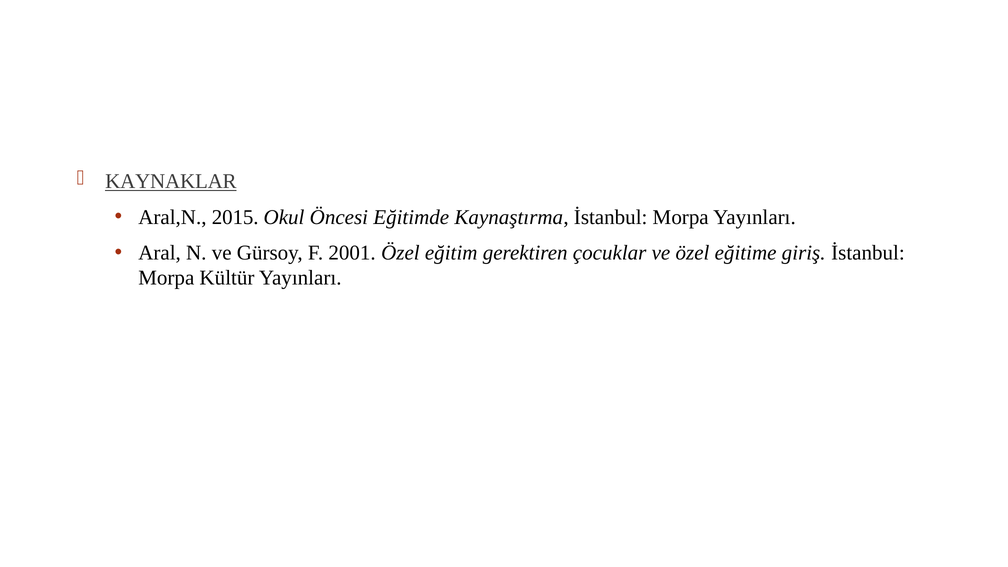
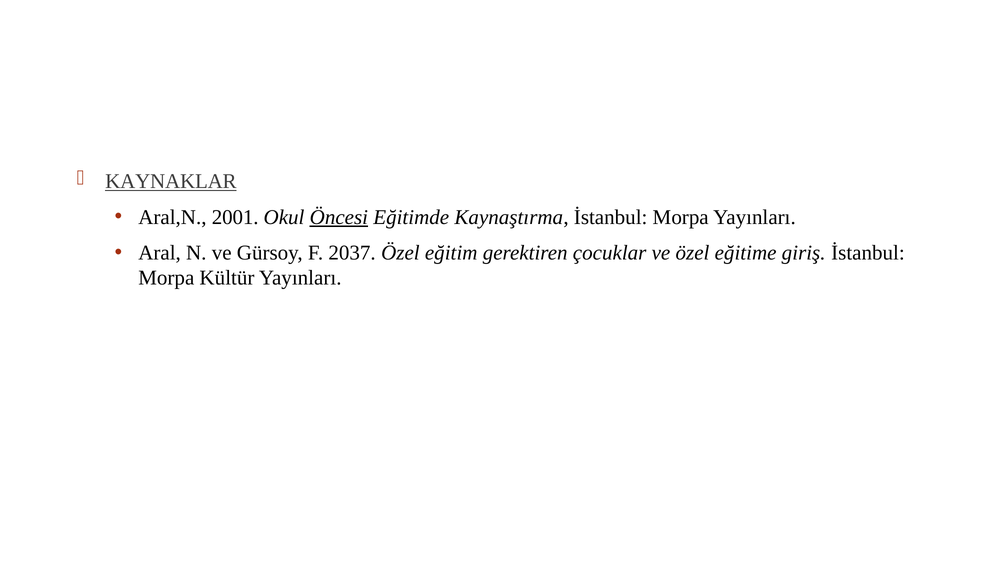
2015: 2015 -> 2001 (235, 217)
Öncesi underline: none -> present (339, 217)
2001: 2001 -> 2037 (352, 253)
